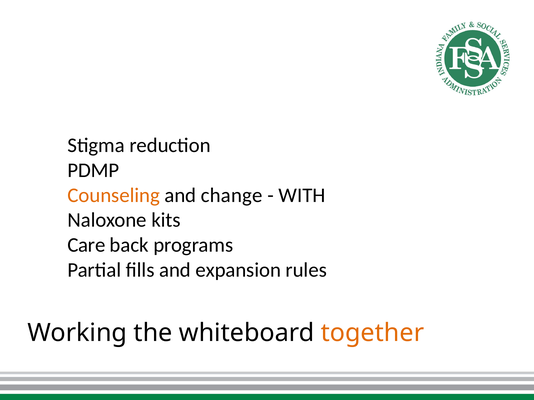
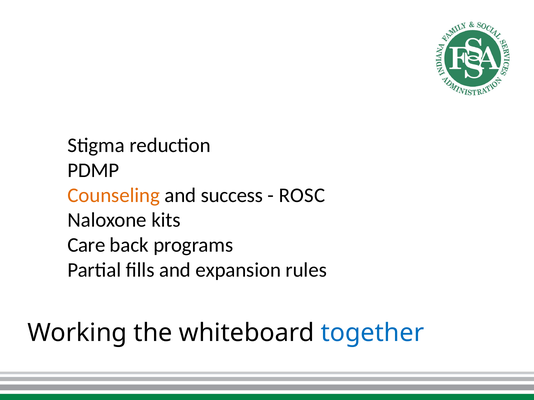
change: change -> success (232, 195)
WITH: WITH -> ROSC (302, 195)
together colour: orange -> blue (372, 333)
